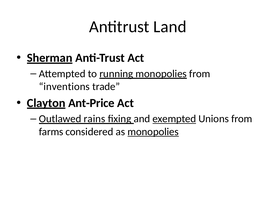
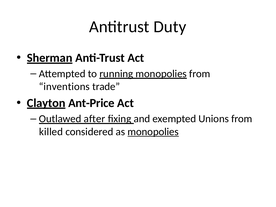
Land: Land -> Duty (170, 27)
rains: rains -> after (95, 119)
exempted underline: present -> none (174, 119)
farms: farms -> killed (51, 132)
